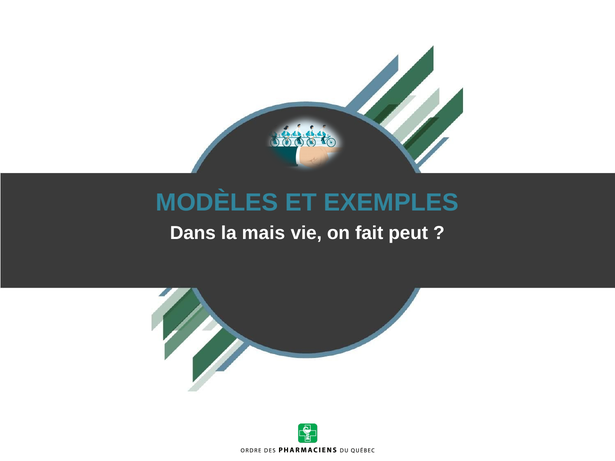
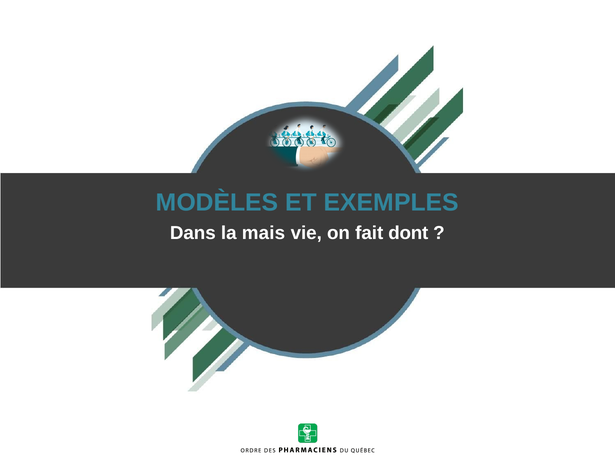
peut: peut -> dont (408, 233)
